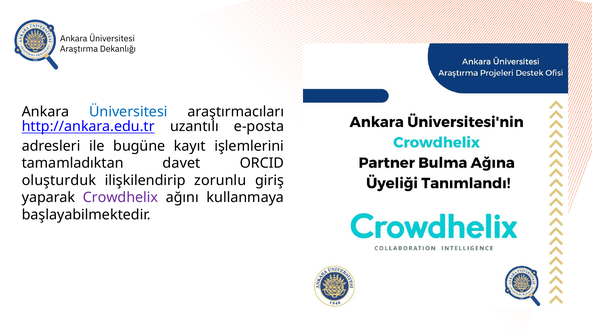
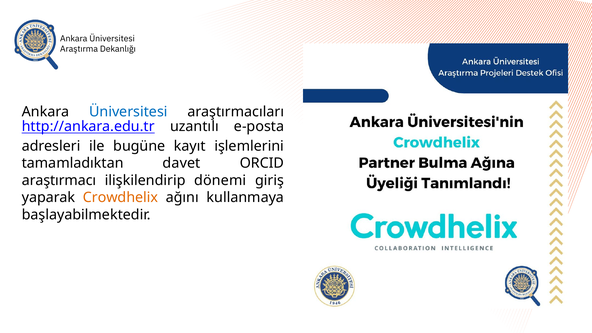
oluşturduk: oluşturduk -> araştırmacı (59, 180)
zorunlu: zorunlu -> dönemi (220, 180)
Crowdhelix colour: purple -> orange (120, 198)
